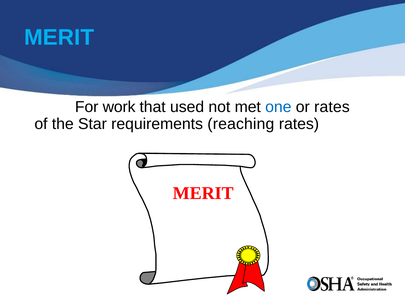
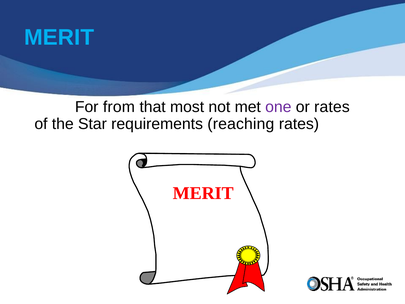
work: work -> from (119, 107)
used: used -> most (187, 107)
one colour: blue -> purple (278, 107)
